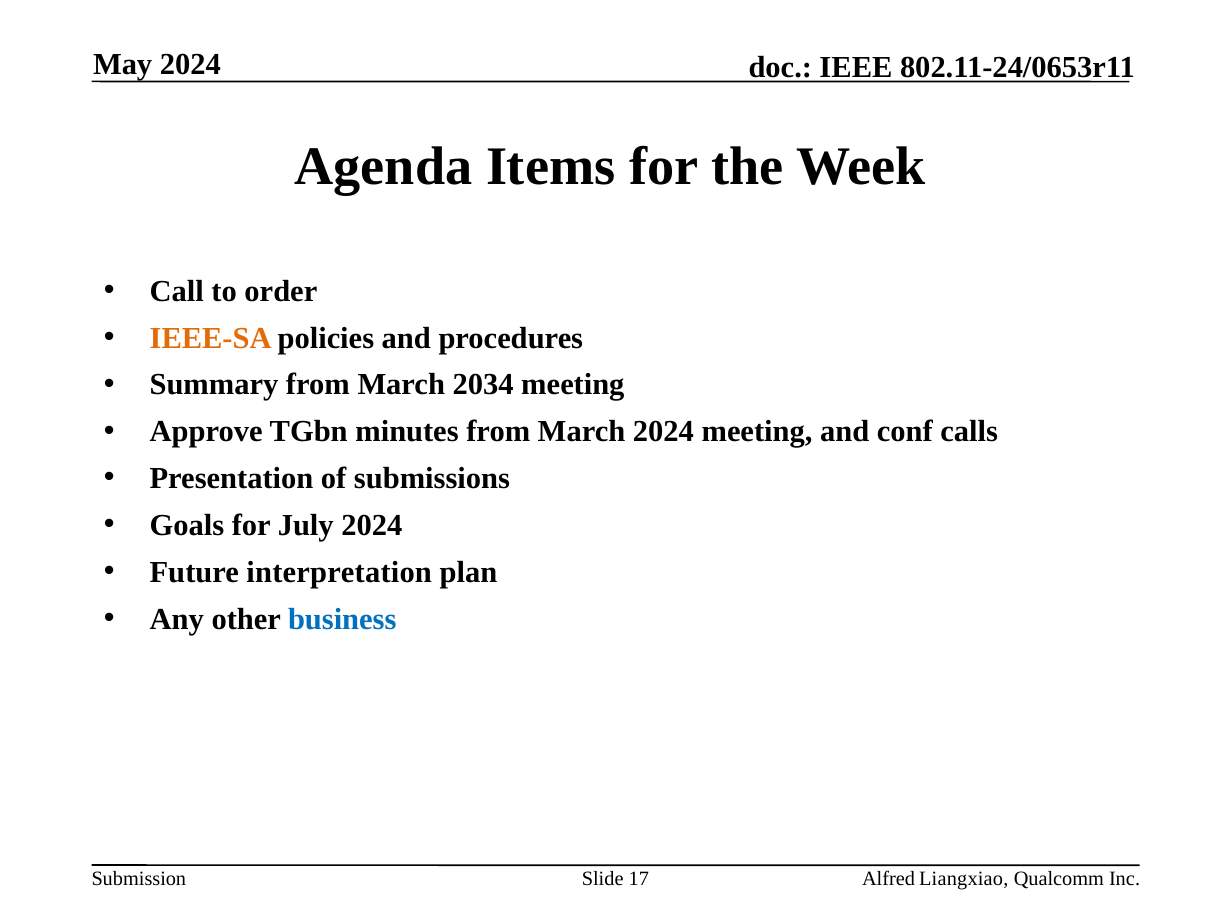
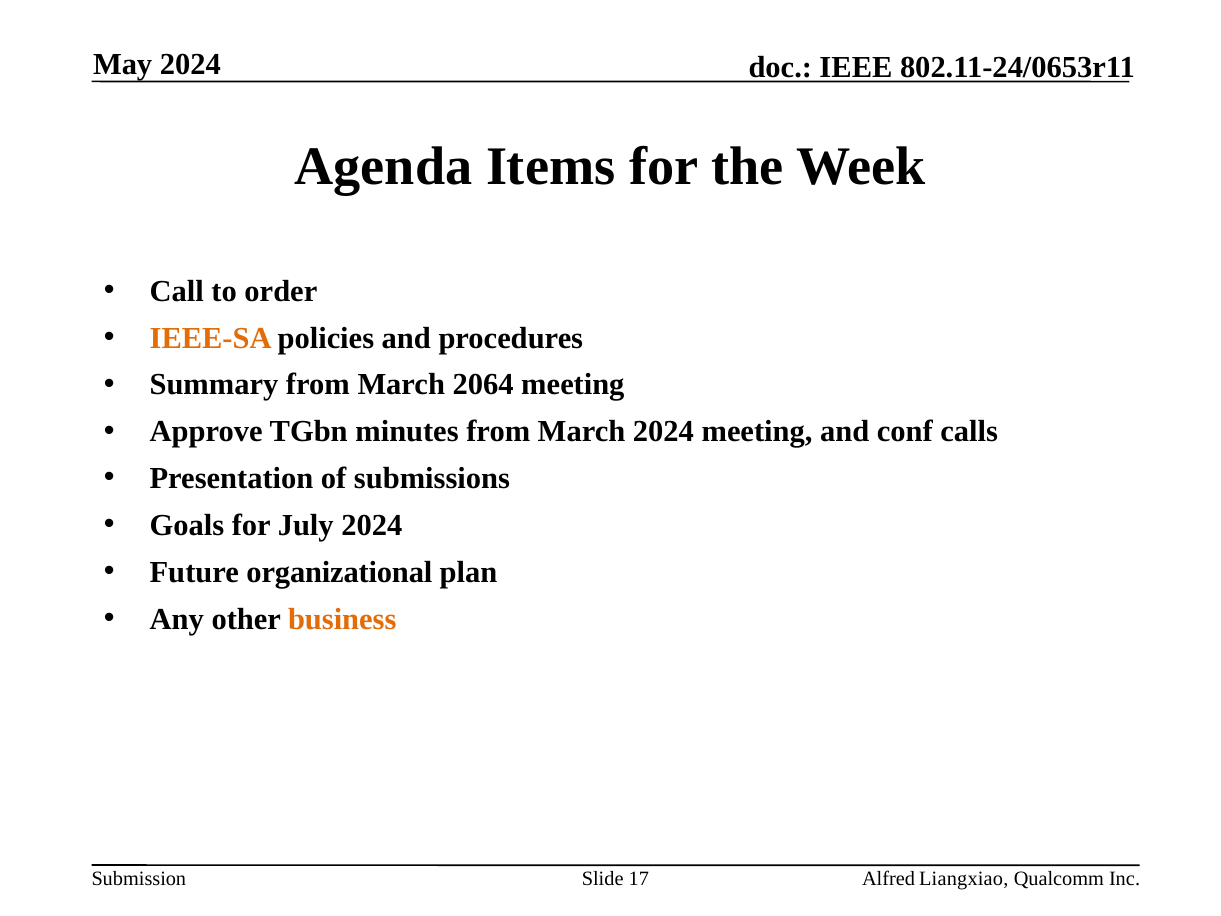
2034: 2034 -> 2064 (483, 385)
interpretation: interpretation -> organizational (339, 572)
business colour: blue -> orange (342, 619)
